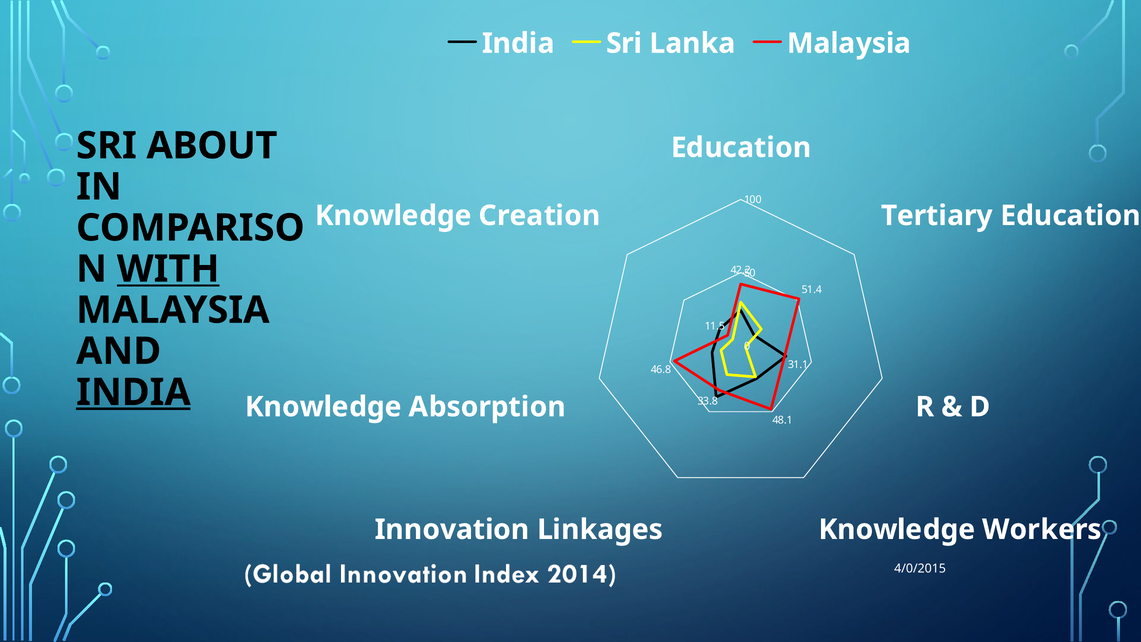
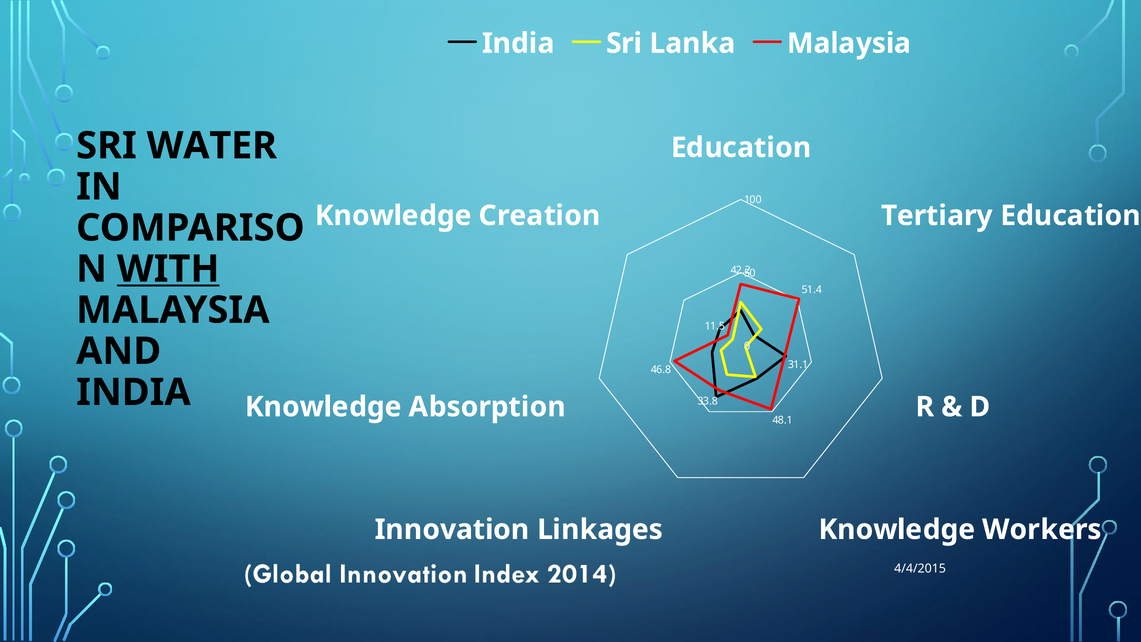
ABOUT: ABOUT -> WATER (212, 146)
INDIA underline: present -> none (133, 392)
4/0/2015: 4/0/2015 -> 4/4/2015 (920, 568)
